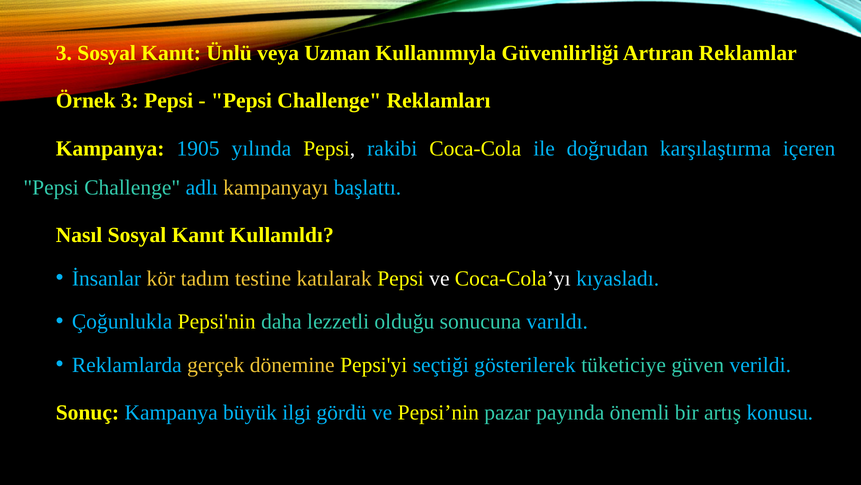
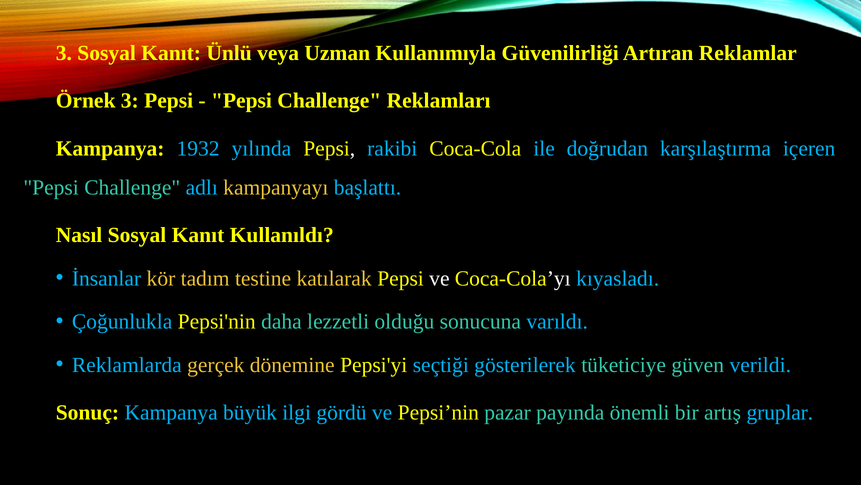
1905: 1905 -> 1932 (198, 148)
konusu: konusu -> gruplar (780, 412)
